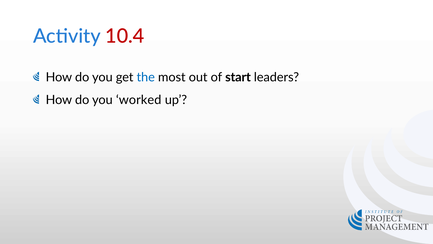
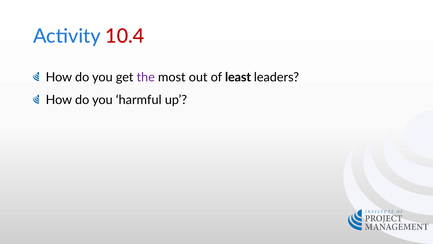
the colour: blue -> purple (146, 77)
start: start -> least (238, 77)
worked: worked -> harmful (139, 100)
